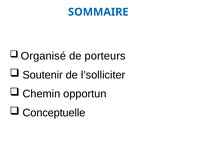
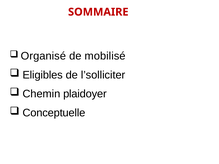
SOMMAIRE colour: blue -> red (98, 12)
porteurs: porteurs -> mobilisé (105, 56)
Soutenir: Soutenir -> Eligibles (43, 75)
opportun: opportun -> plaidoyer (85, 94)
